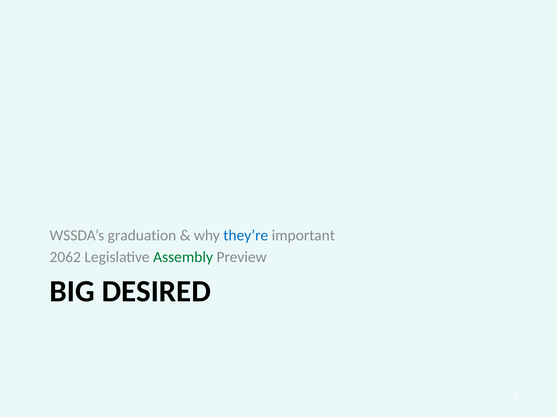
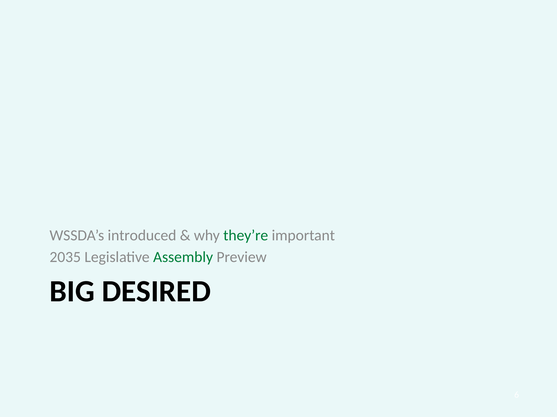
graduation: graduation -> introduced (142, 236)
they’re colour: blue -> green (246, 236)
2062: 2062 -> 2035 (65, 257)
